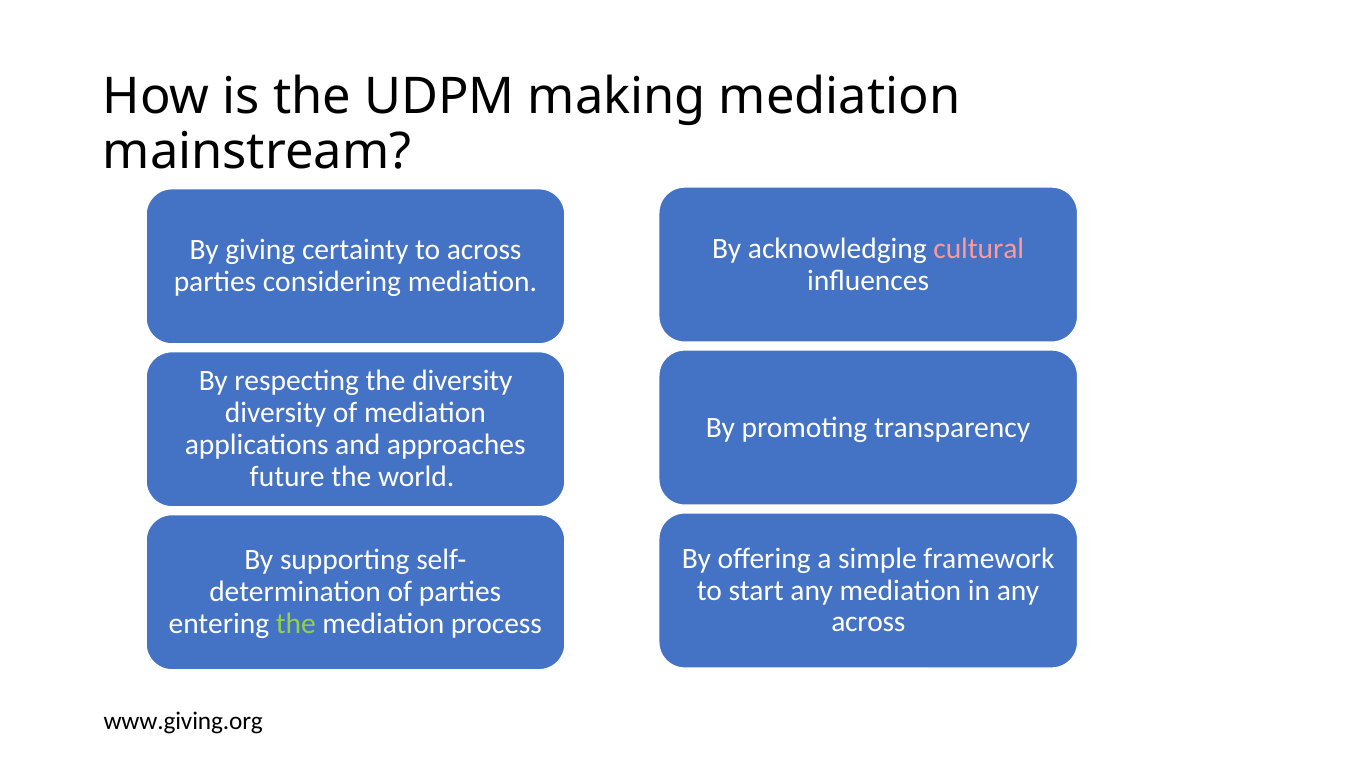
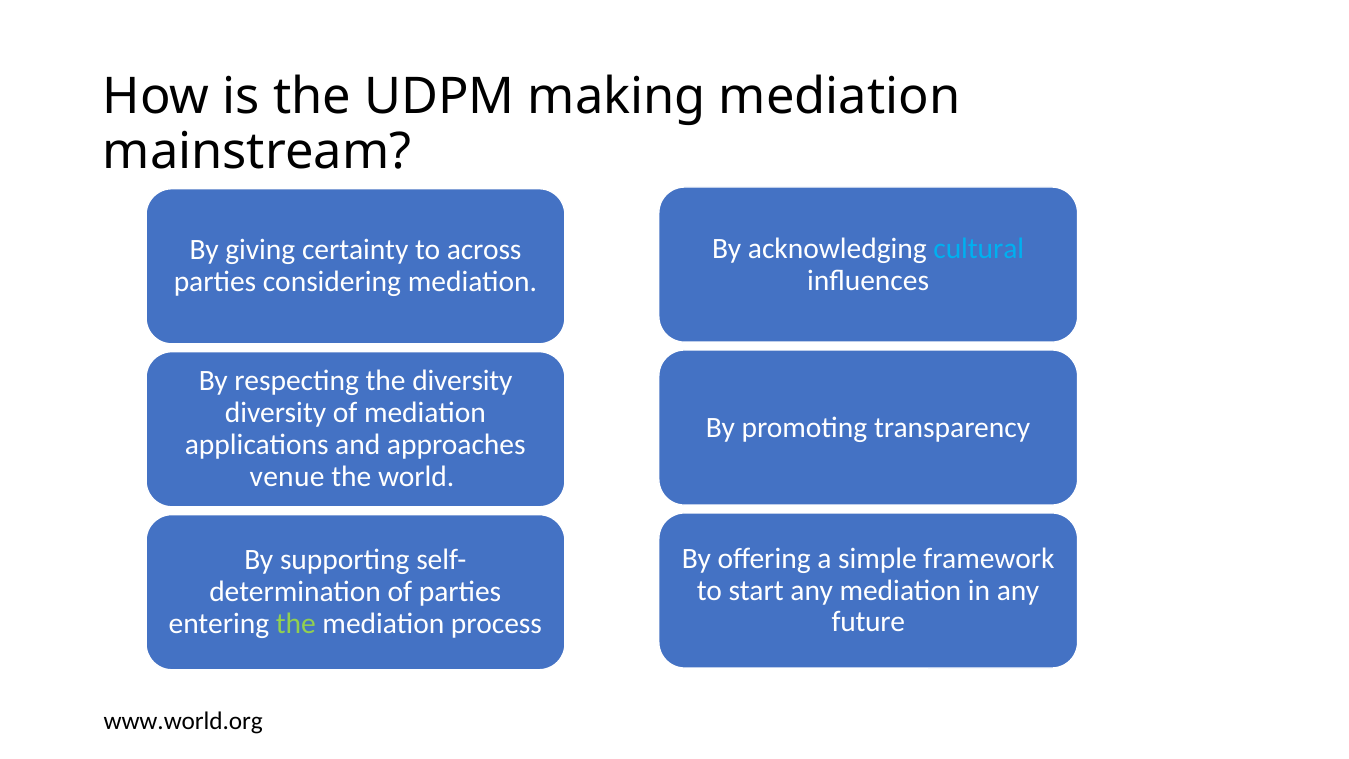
cultural colour: pink -> light blue (979, 248)
future: future -> venue (287, 477)
across: across -> future (868, 622)
www.giving.org: www.giving.org -> www.world.org (183, 721)
